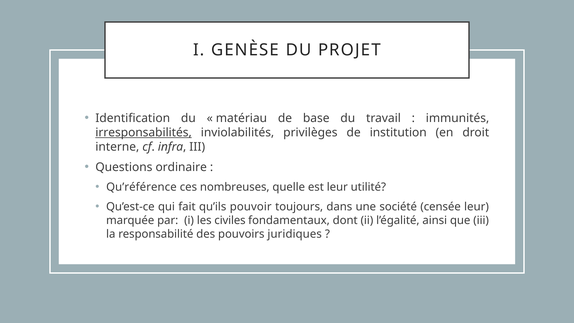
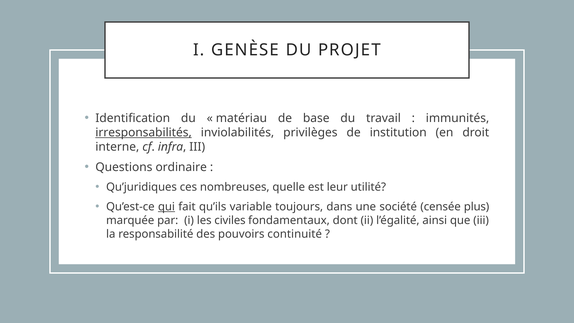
Qu’référence: Qu’référence -> Qu’juridiques (142, 187)
qui underline: none -> present (166, 207)
pouvoir: pouvoir -> variable (251, 207)
censée leur: leur -> plus (477, 207)
juridiques: juridiques -> continuité (295, 234)
